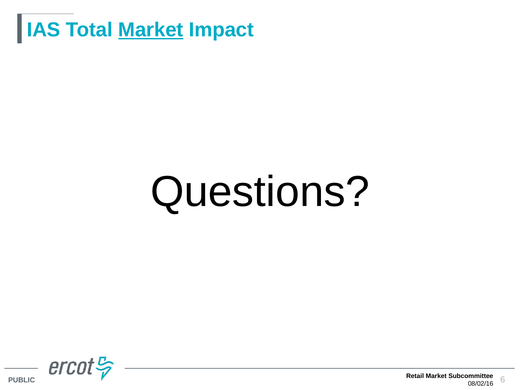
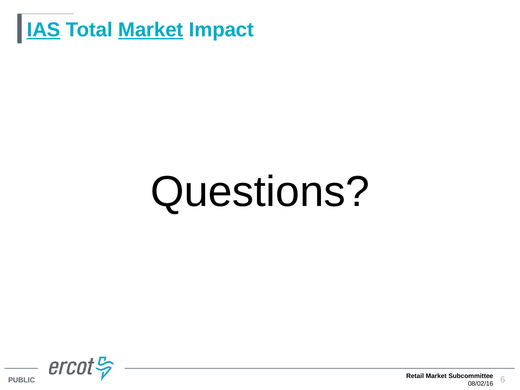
IAS underline: none -> present (44, 30)
